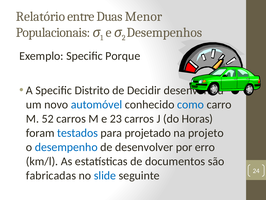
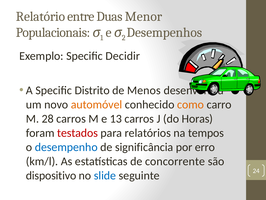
Porque: Porque -> Decidir (123, 56)
Decidir: Decidir -> Menos (144, 90)
automóvel colour: blue -> orange (97, 104)
como colour: blue -> orange (191, 104)
52: 52 -> 28 (48, 118)
23: 23 -> 13 (116, 118)
testados colour: blue -> red (78, 133)
projetado: projetado -> relatórios (148, 133)
projeto: projeto -> tempos (206, 133)
desenvolver: desenvolver -> significância (144, 147)
documentos: documentos -> concorrente (175, 161)
fabricadas: fabricadas -> dispositivo (51, 175)
